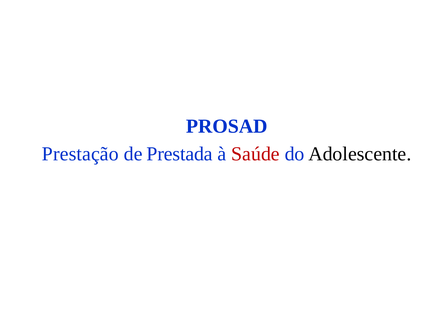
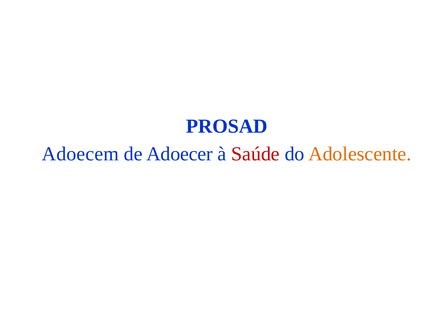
Prestação: Prestação -> Adoecem (80, 154)
Prestada: Prestada -> Adoecer (180, 154)
Adolescente colour: black -> orange (360, 154)
